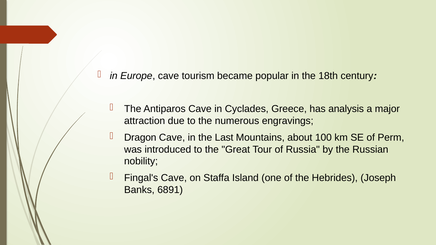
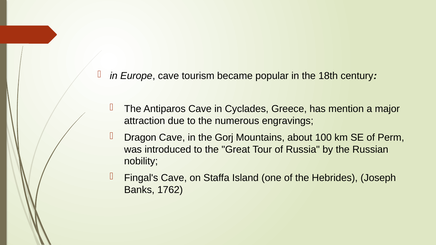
analysis: analysis -> mention (346, 109)
Last: Last -> Gorj (224, 138)
6891: 6891 -> 1762 (170, 190)
